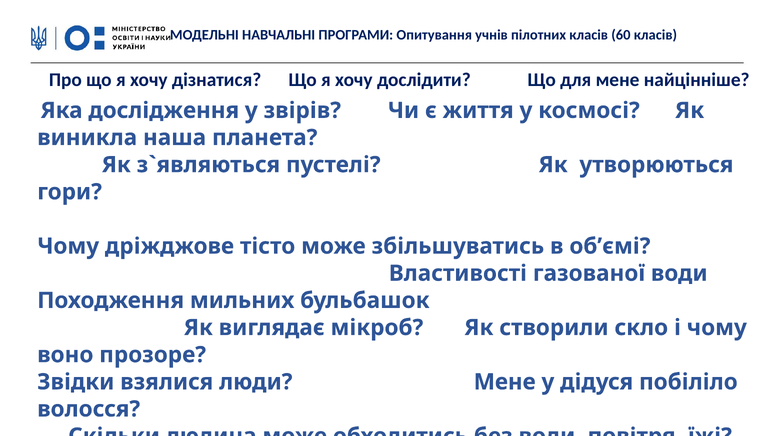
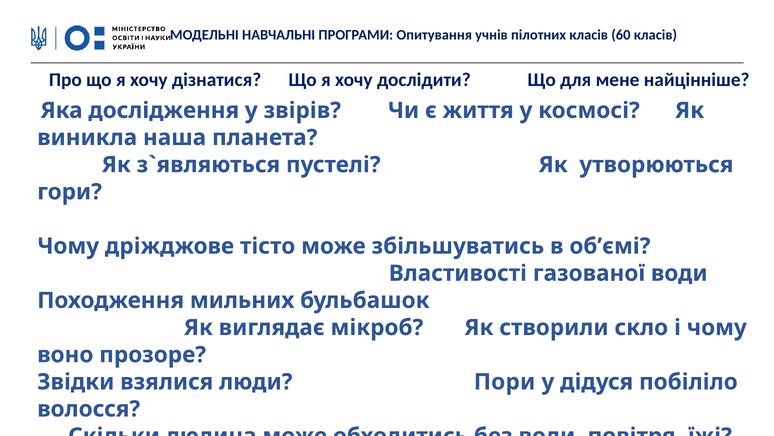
люди Мене: Мене -> Пори (505, 381)
